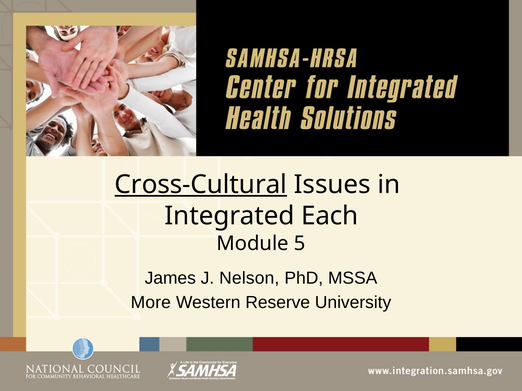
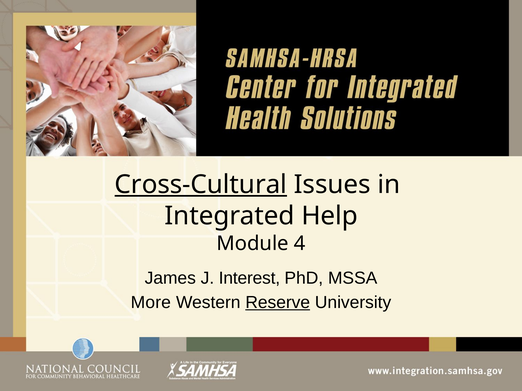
Each: Each -> Help (330, 216)
5: 5 -> 4 (300, 244)
Nelson: Nelson -> Interest (249, 278)
Reserve underline: none -> present (278, 303)
